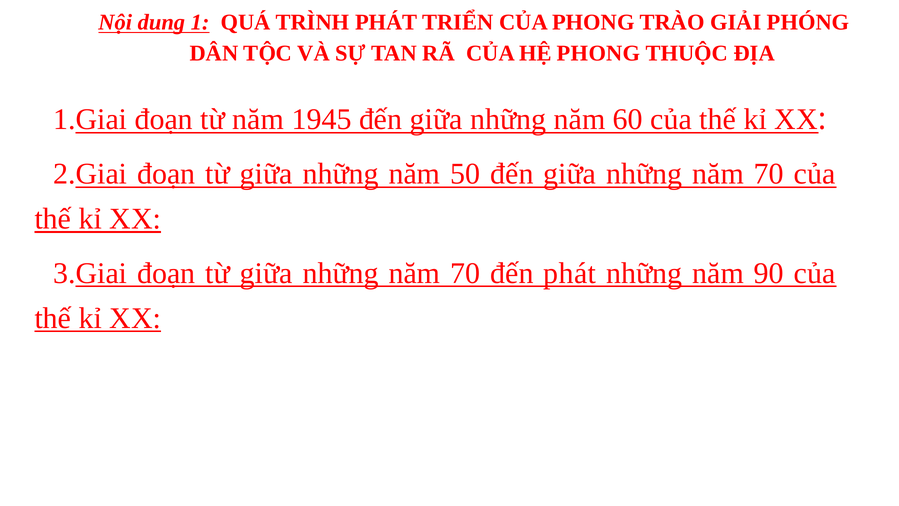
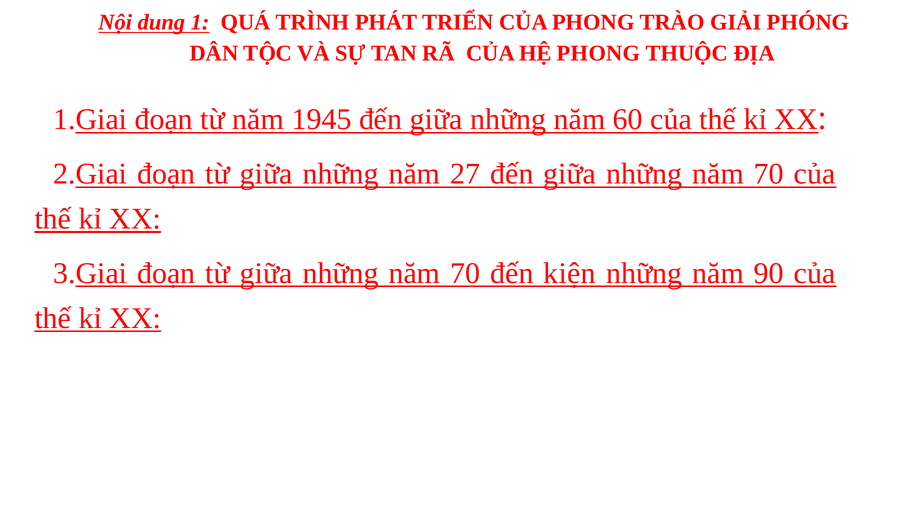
50: 50 -> 27 (465, 174)
đến phát: phát -> kiện (570, 273)
